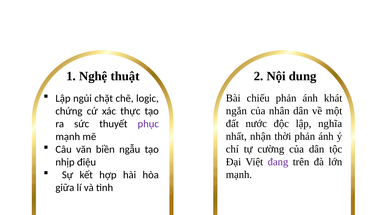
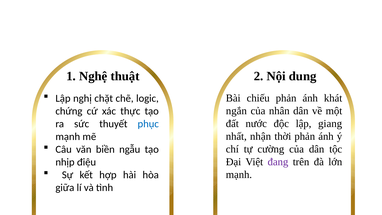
ngủi: ngủi -> nghị (82, 98)
nghĩa: nghĩa -> giang (330, 124)
phục colour: purple -> blue (148, 124)
